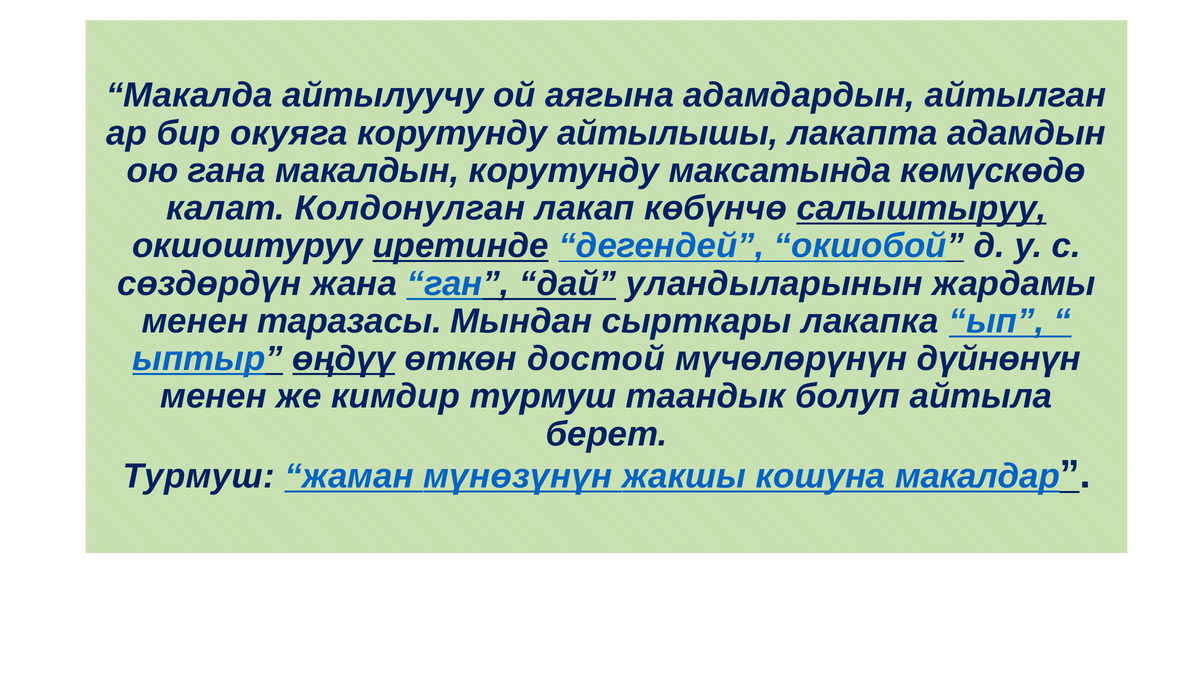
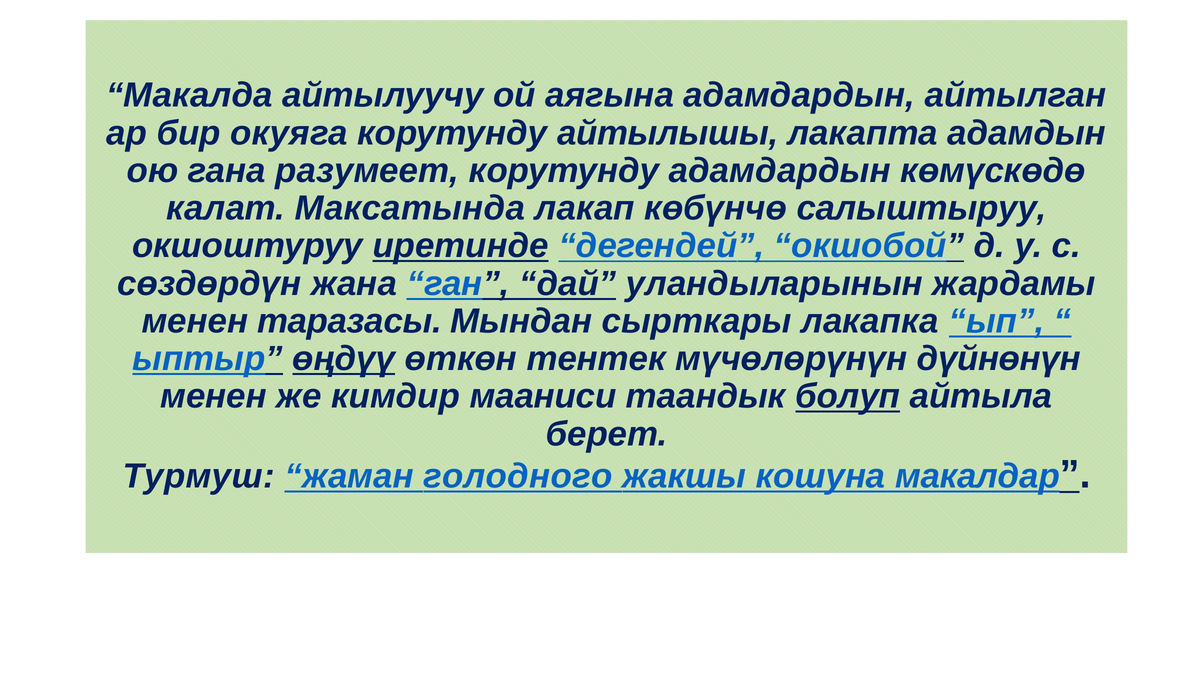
макалдын: макалдын -> разумеет (367, 171)
корутунду максатында: максатында -> адамдардын (780, 171)
Колдонулган: Колдонулган -> Максатында (410, 208)
салыштыруу underline: present -> none (922, 208)
достой: достой -> тентек (596, 359)
кимдир турмуш: турмуш -> мааниси (543, 397)
болуп underline: none -> present (848, 397)
мүнөзүнүн: мүнөзүнүн -> голодного (518, 476)
